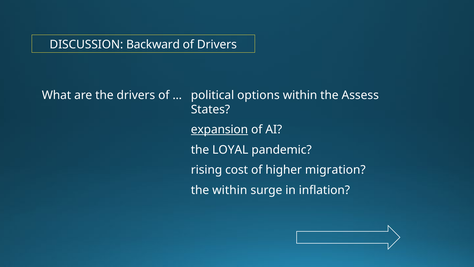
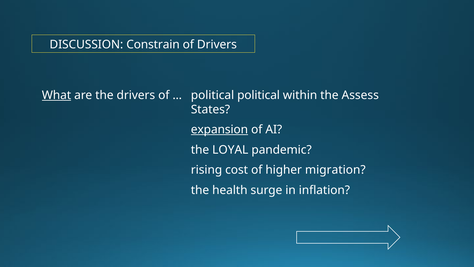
Backward: Backward -> Constrain (153, 44)
What underline: none -> present (56, 95)
political options: options -> political (259, 95)
the within: within -> health (230, 190)
